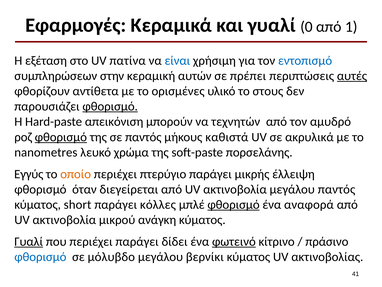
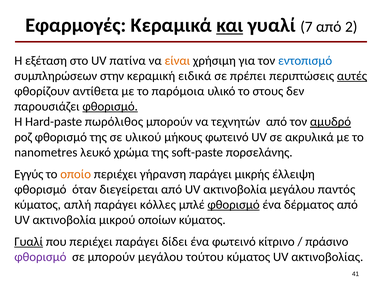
και underline: none -> present (230, 25)
0: 0 -> 7 (307, 27)
1: 1 -> 2 (351, 27)
είναι colour: blue -> orange (177, 60)
αυτών: αυτών -> ειδικά (195, 76)
ορισμένες: ορισμένες -> παρόμοια (178, 91)
απεικόνιση: απεικόνιση -> πωρόλιθος (114, 122)
αμυδρό underline: none -> present (330, 122)
φθορισμό underline: present -> none (61, 137)
σε παντός: παντός -> υλικού (143, 137)
μήκους καθιστά: καθιστά -> φωτεινό (227, 137)
πτερύγιο: πτερύγιο -> γήρανση (163, 174)
short: short -> απλή (78, 204)
αναφορά: αναφορά -> δέρματος (309, 204)
ανάγκη: ανάγκη -> οποίων (157, 220)
φωτεινό underline: present -> none (234, 241)
φθορισμό colour: blue -> purple (40, 257)
σε μόλυβδο: μόλυβδο -> μπορούν (111, 257)
βερνίκι: βερνίκι -> τούτου (205, 257)
